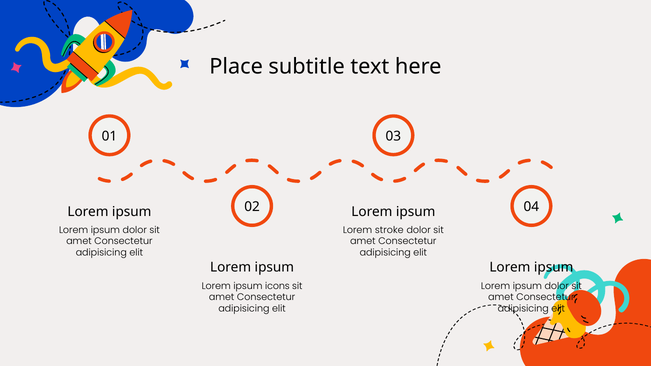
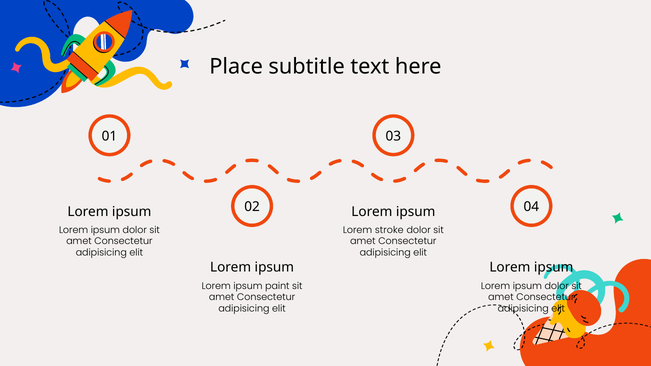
icons: icons -> paint (277, 286)
